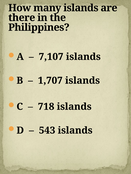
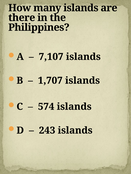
718: 718 -> 574 (46, 107)
543: 543 -> 243 (47, 131)
